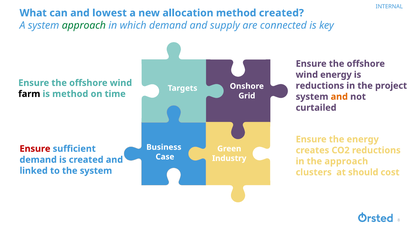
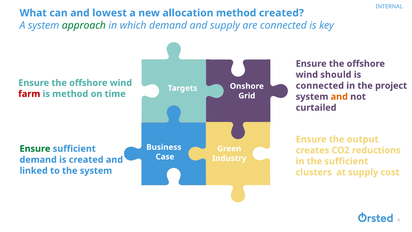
wind energy: energy -> should (336, 75)
reductions: reductions -> connected (320, 86)
farm colour: black -> red (29, 94)
the energy: energy -> output (363, 139)
Ensure colour: red -> green (35, 149)
the approach: approach -> sufficient (346, 161)
at should: should -> supply (363, 172)
